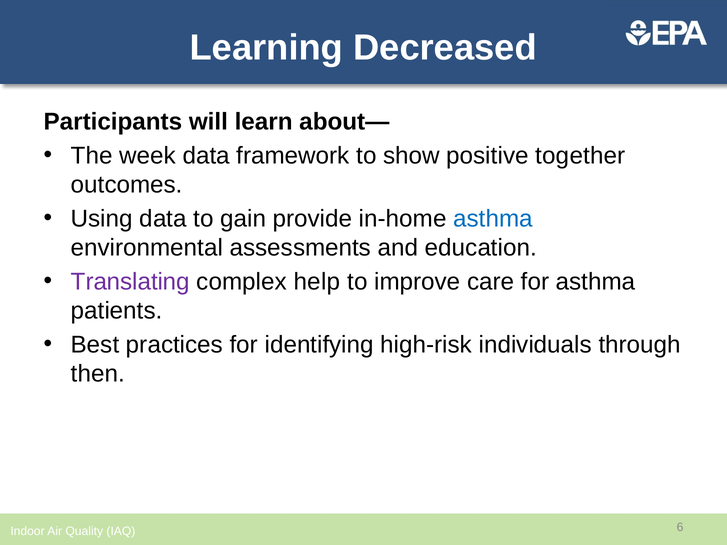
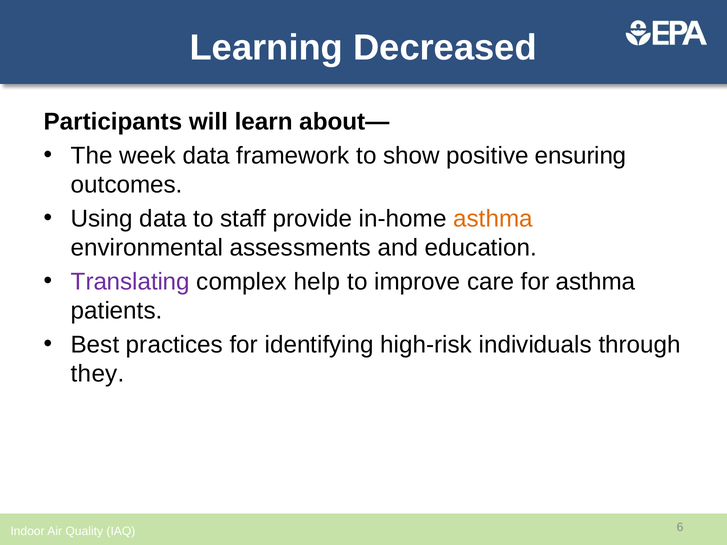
together: together -> ensuring (581, 156)
gain: gain -> staff (243, 219)
asthma colour: blue -> orange (493, 219)
then: then -> they (98, 374)
